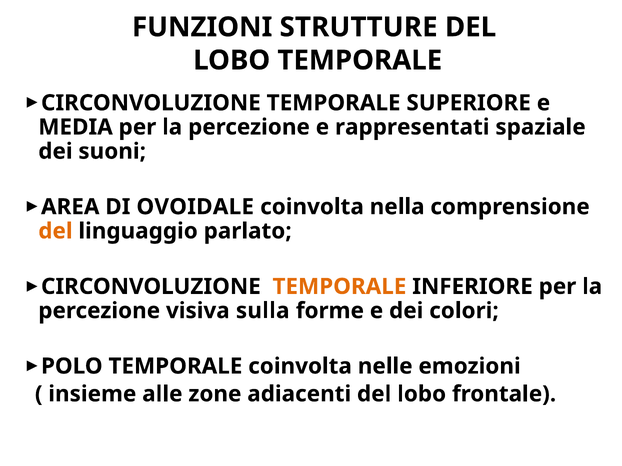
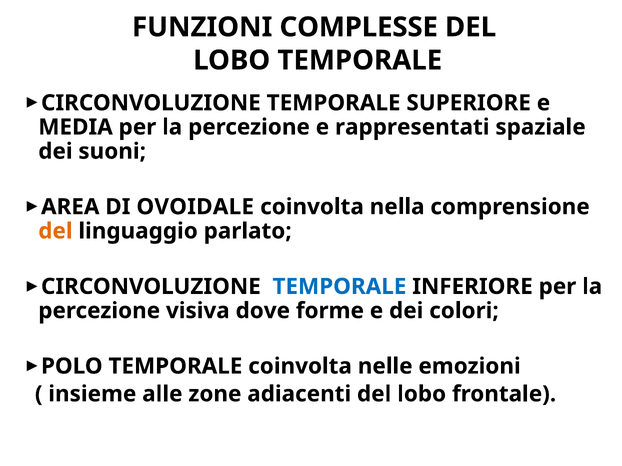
STRUTTURE: STRUTTURE -> COMPLESSE (359, 27)
TEMPORALE colour: orange -> blue (339, 287)
sulla: sulla -> dove (263, 311)
